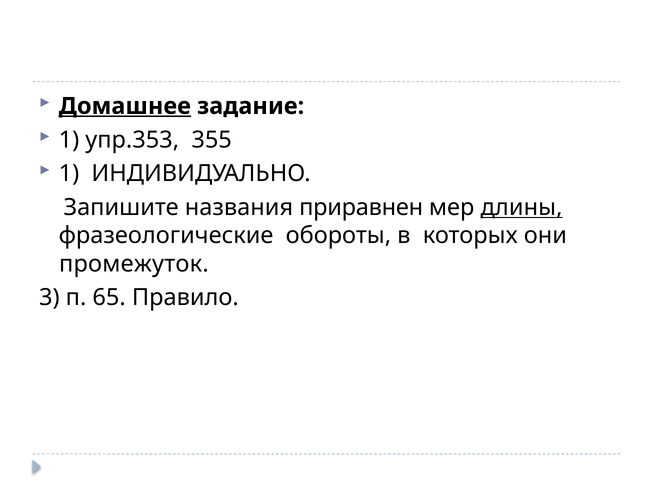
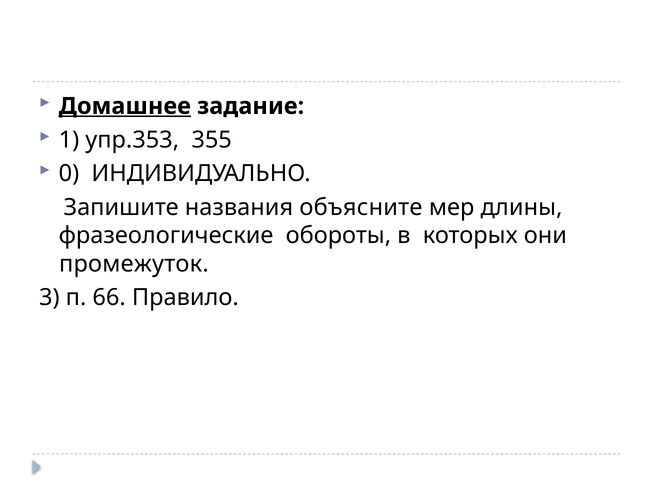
1: 1 -> 0 (69, 174)
приравнен: приравнен -> объясните (361, 207)
длины underline: present -> none (522, 207)
65: 65 -> 66 (109, 298)
